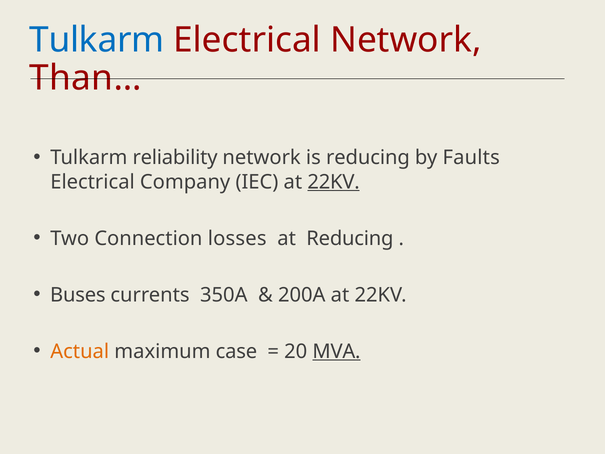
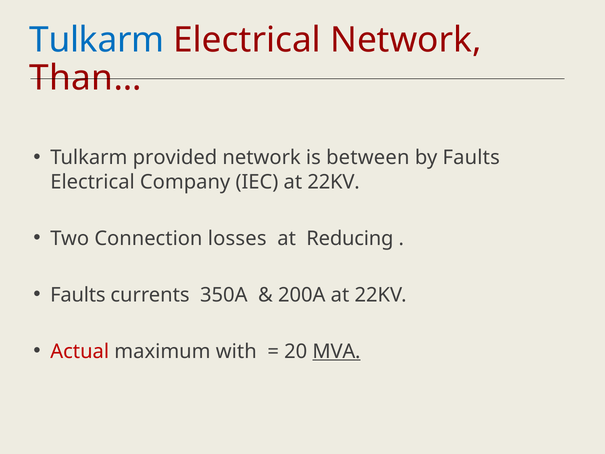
reliability: reliability -> provided (175, 158)
is reducing: reducing -> between (368, 158)
22KV underline: present -> none (334, 182)
Buses: Buses -> Faults (78, 295)
Actual colour: orange -> red (80, 351)
case: case -> with (236, 351)
